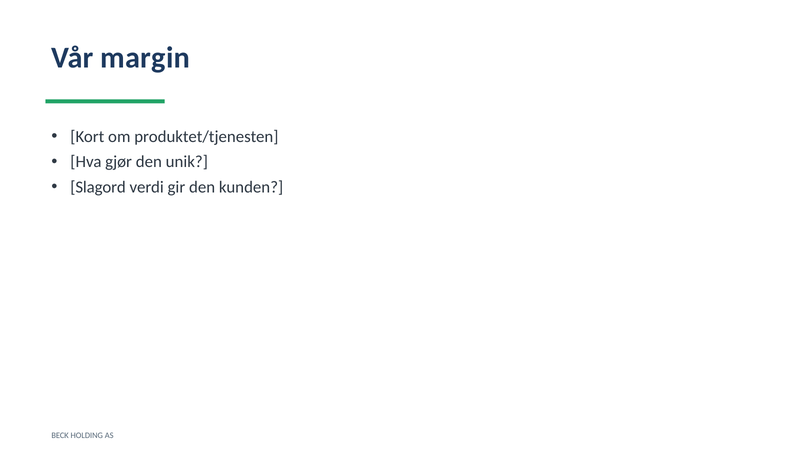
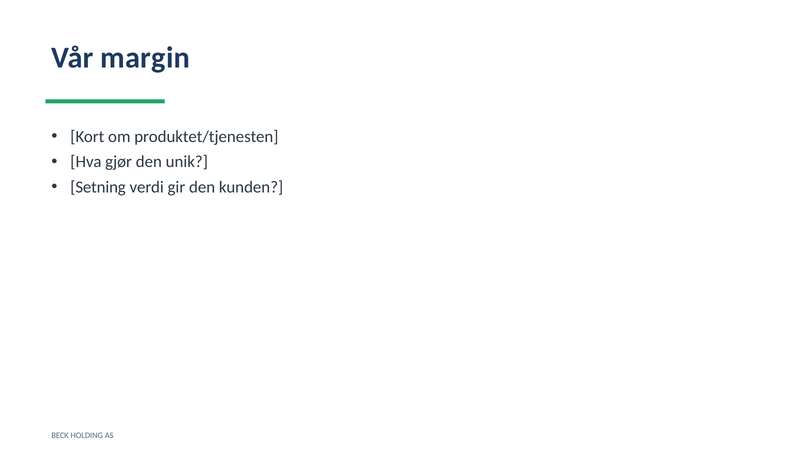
Slagord: Slagord -> Setning (98, 187)
